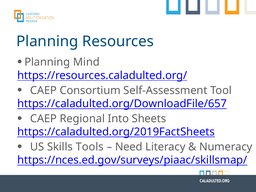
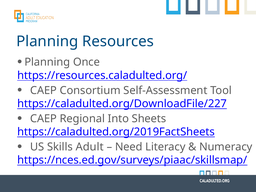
Mind: Mind -> Once (86, 62)
https://caladulted.org/DownloadFile/657: https://caladulted.org/DownloadFile/657 -> https://caladulted.org/DownloadFile/227 (122, 104)
Tools: Tools -> Adult (90, 147)
